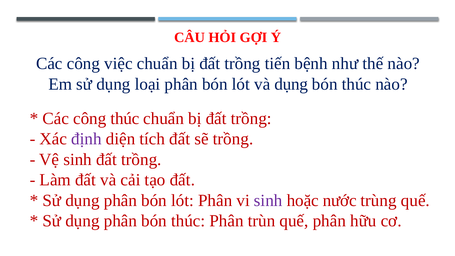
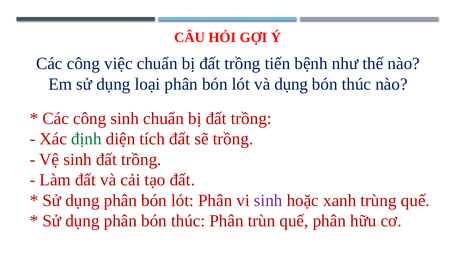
công thúc: thúc -> sinh (125, 118)
định colour: purple -> green (86, 139)
nước: nước -> xanh (340, 200)
